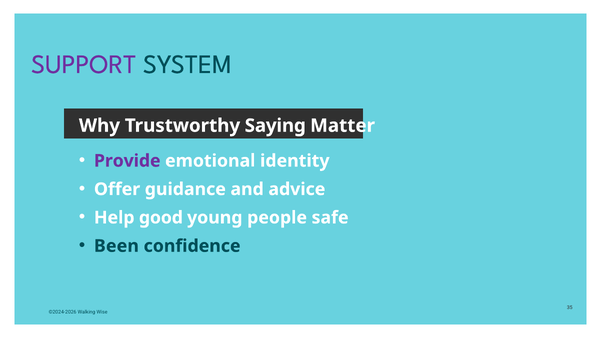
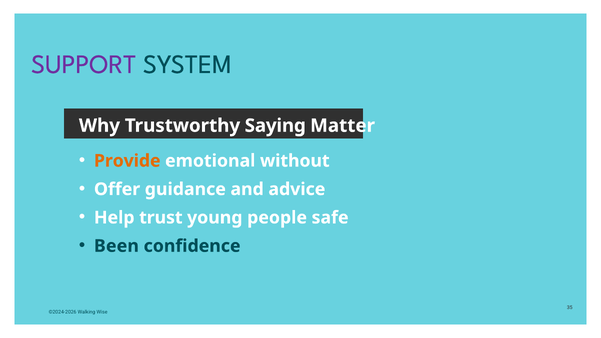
Provide colour: purple -> orange (127, 161)
identity: identity -> without (295, 161)
good: good -> trust (161, 218)
